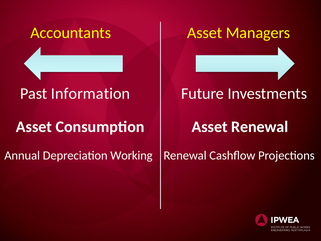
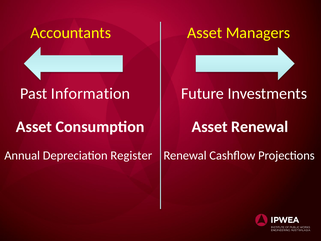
Working: Working -> Register (131, 155)
